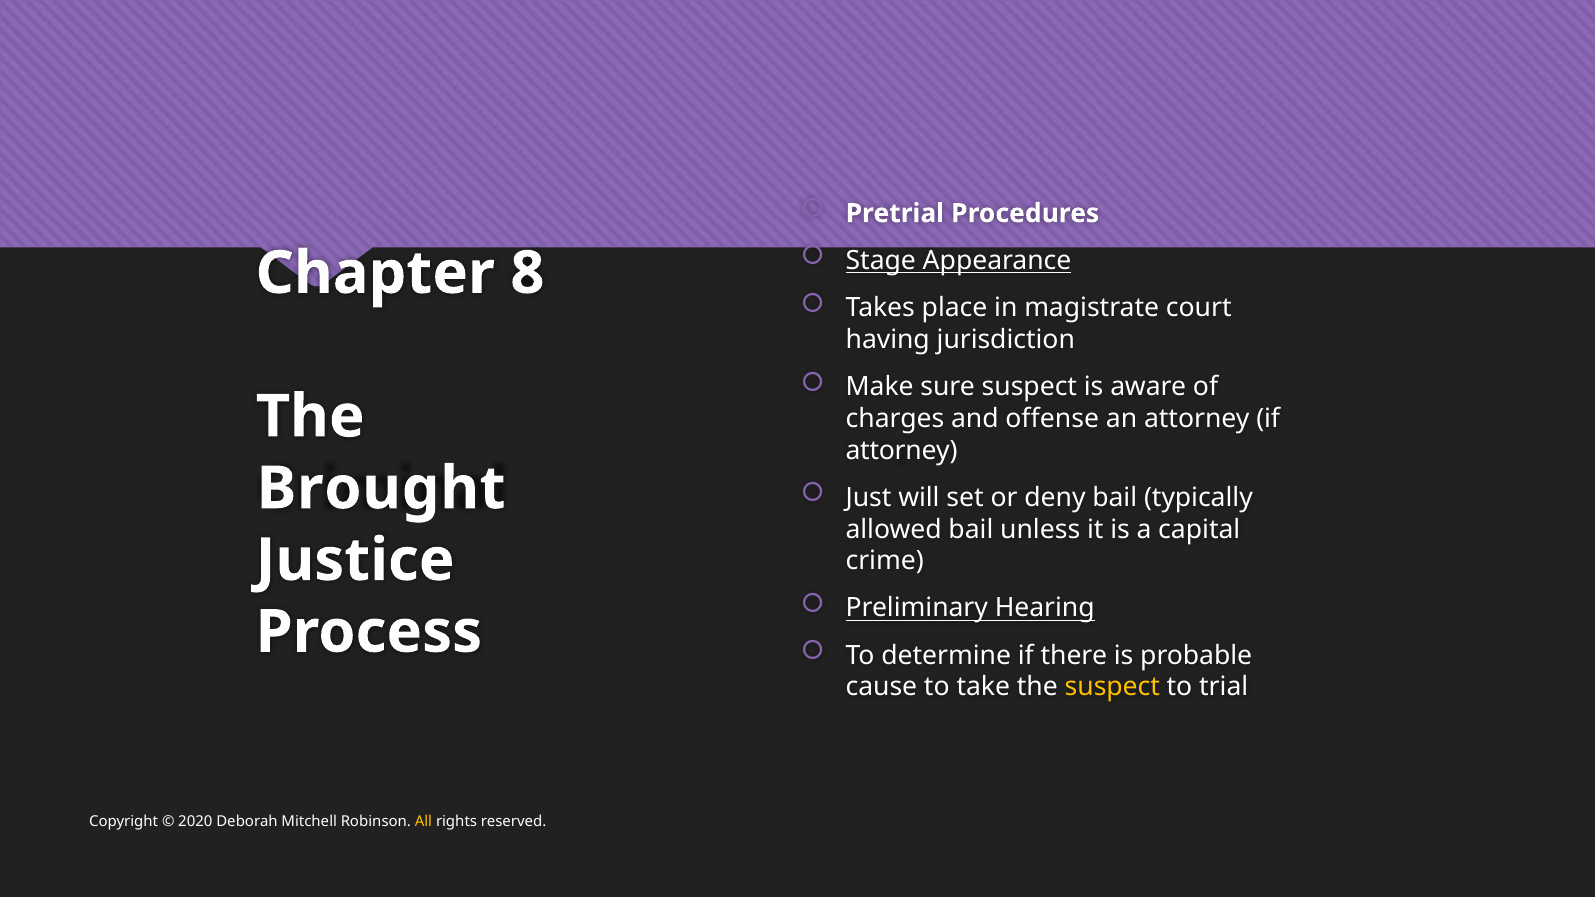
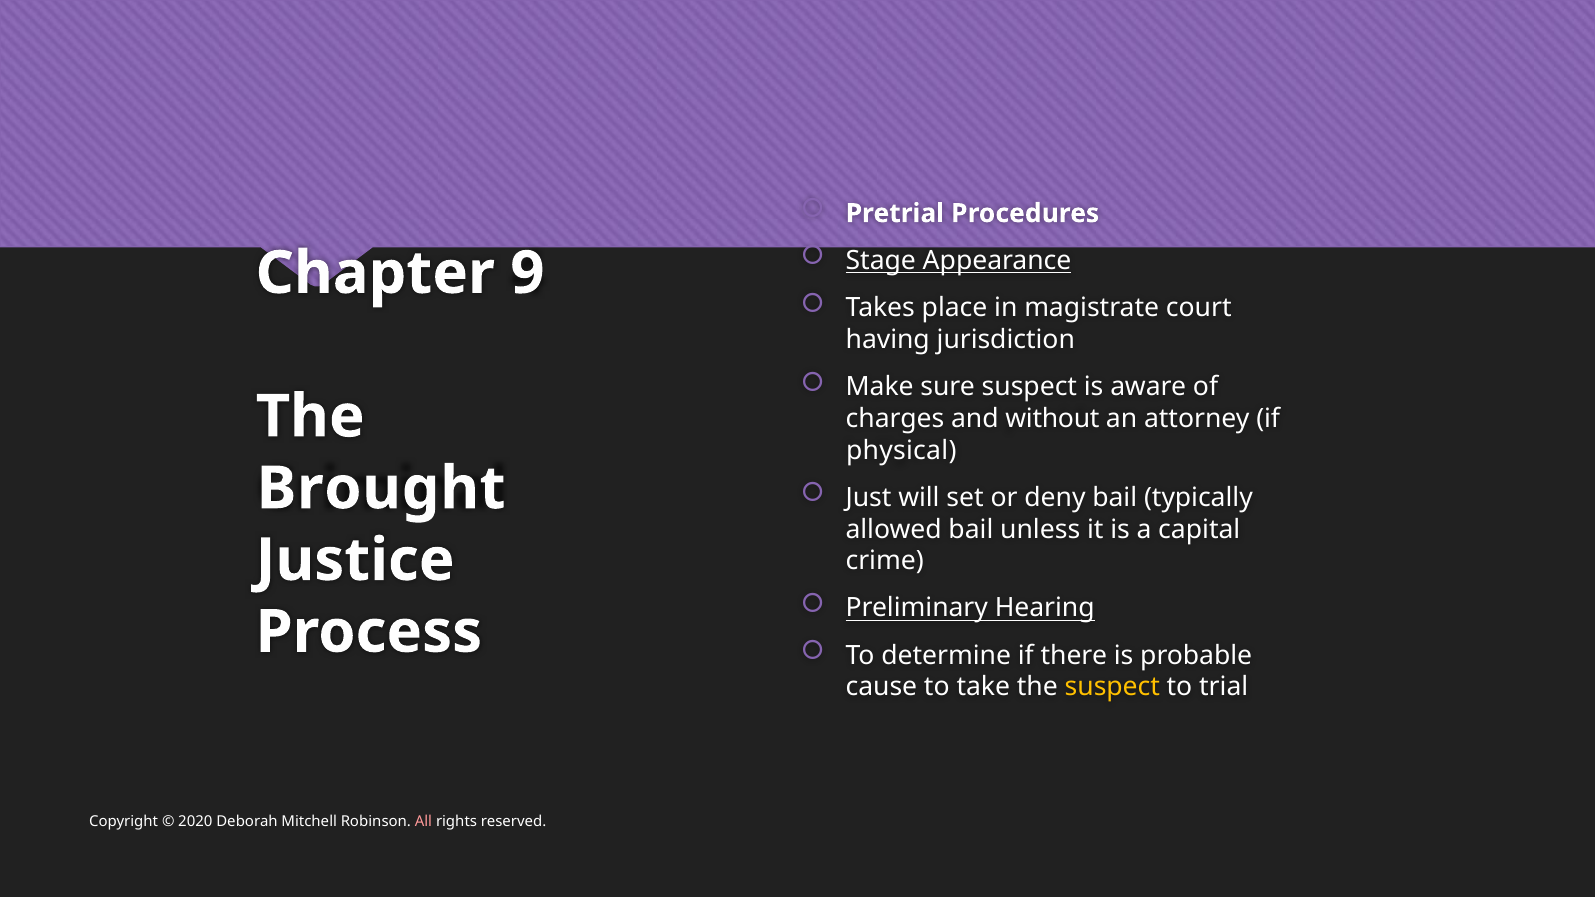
8: 8 -> 9 (527, 273)
offense: offense -> without (1052, 419)
attorney: attorney -> physical (901, 450)
All colour: yellow -> pink (423, 822)
